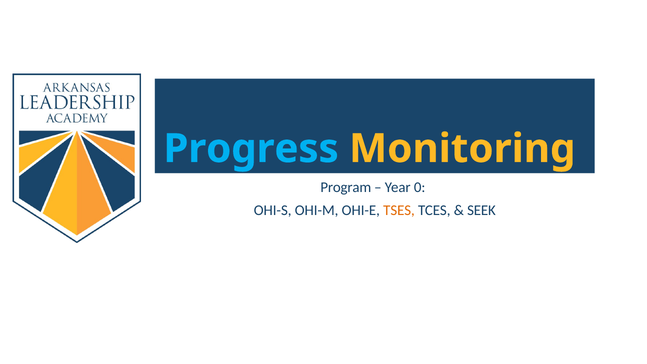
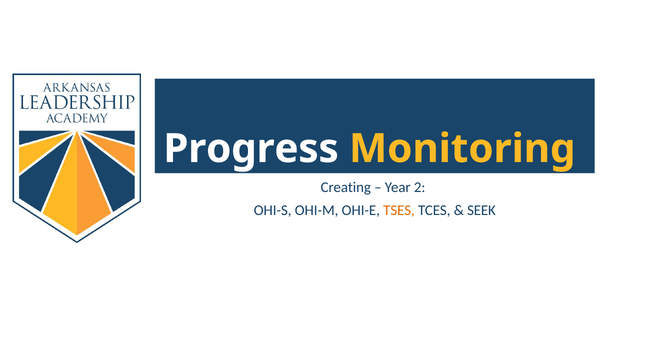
Progress colour: light blue -> white (251, 149)
Program: Program -> Creating (346, 187)
0: 0 -> 2 (420, 187)
